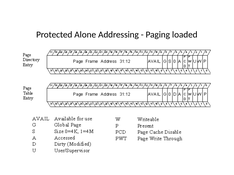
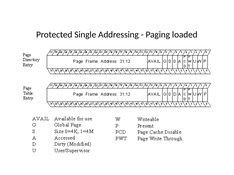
Alone: Alone -> Single (85, 35)
